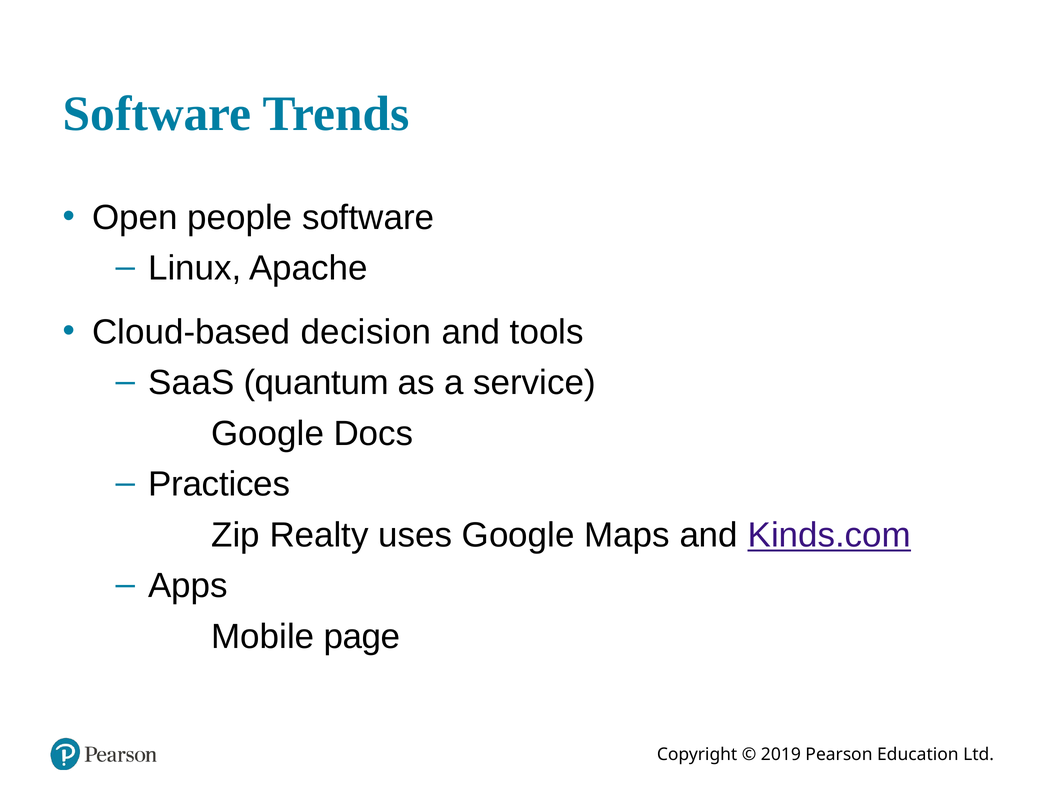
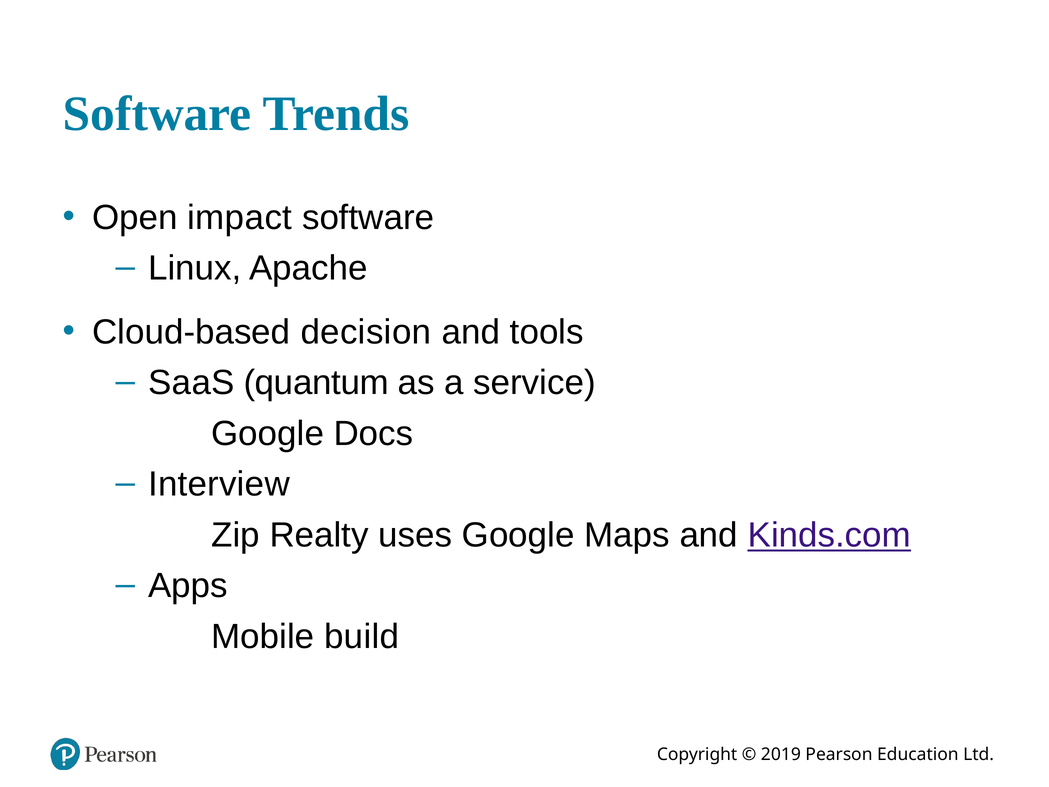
people: people -> impact (240, 218)
Practices: Practices -> Interview (219, 484)
page: page -> build (362, 636)
